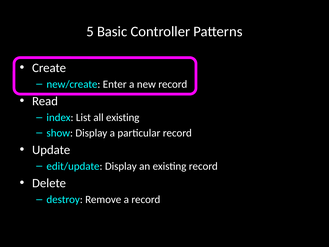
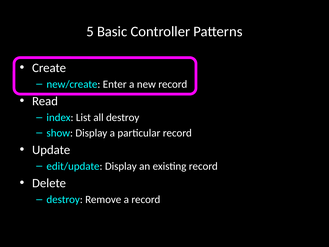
all existing: existing -> destroy (123, 117)
